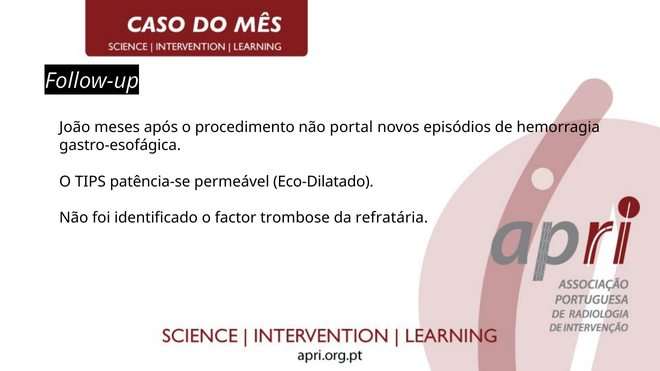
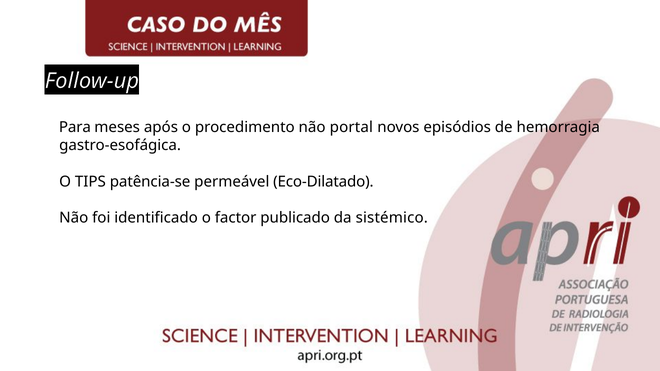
João: João -> Para (75, 127)
trombose: trombose -> publicado (295, 218)
refratária: refratária -> sistémico (392, 218)
